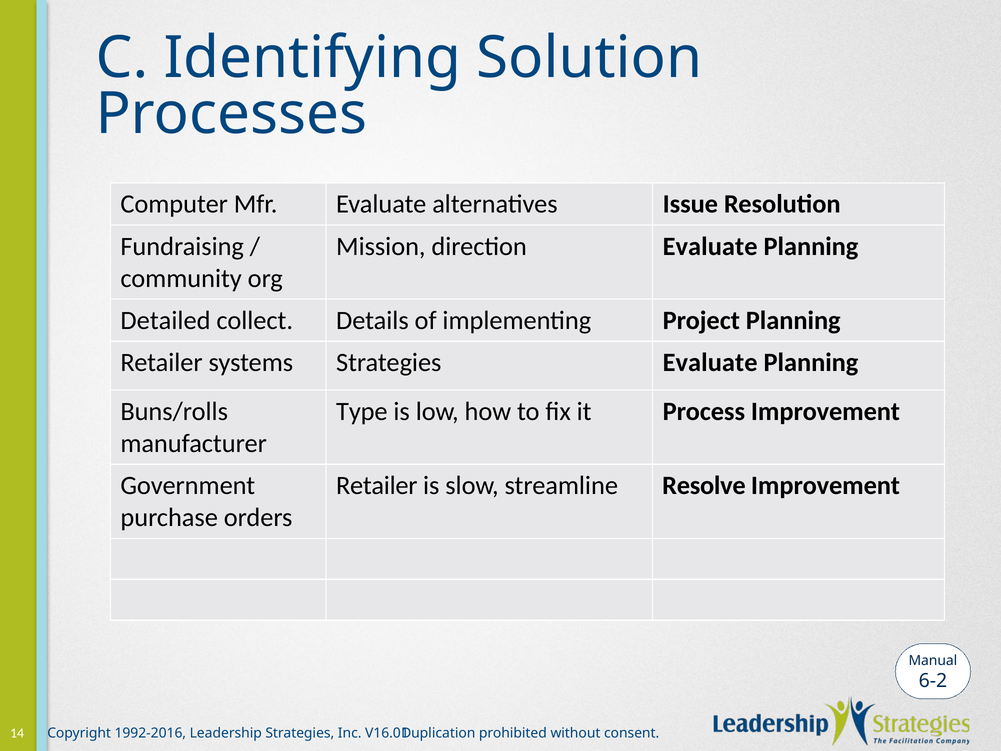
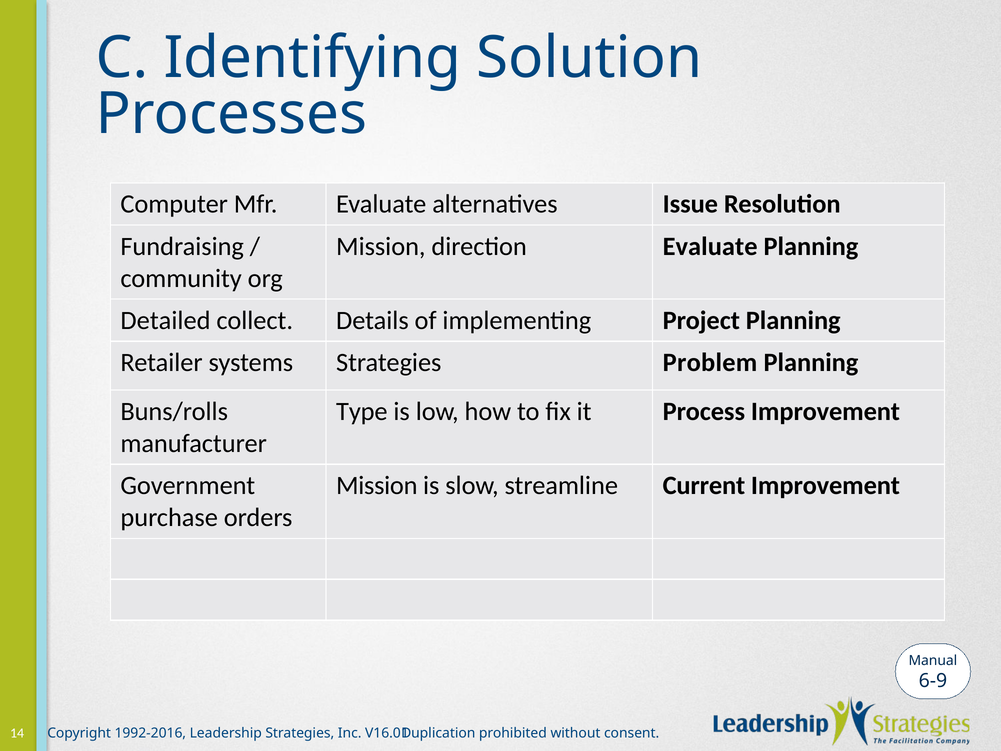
Strategies Evaluate: Evaluate -> Problem (710, 362)
Retailer: Retailer -> Mission (377, 485)
Resolve: Resolve -> Current (704, 485)
6-2: 6-2 -> 6-9 (933, 681)
